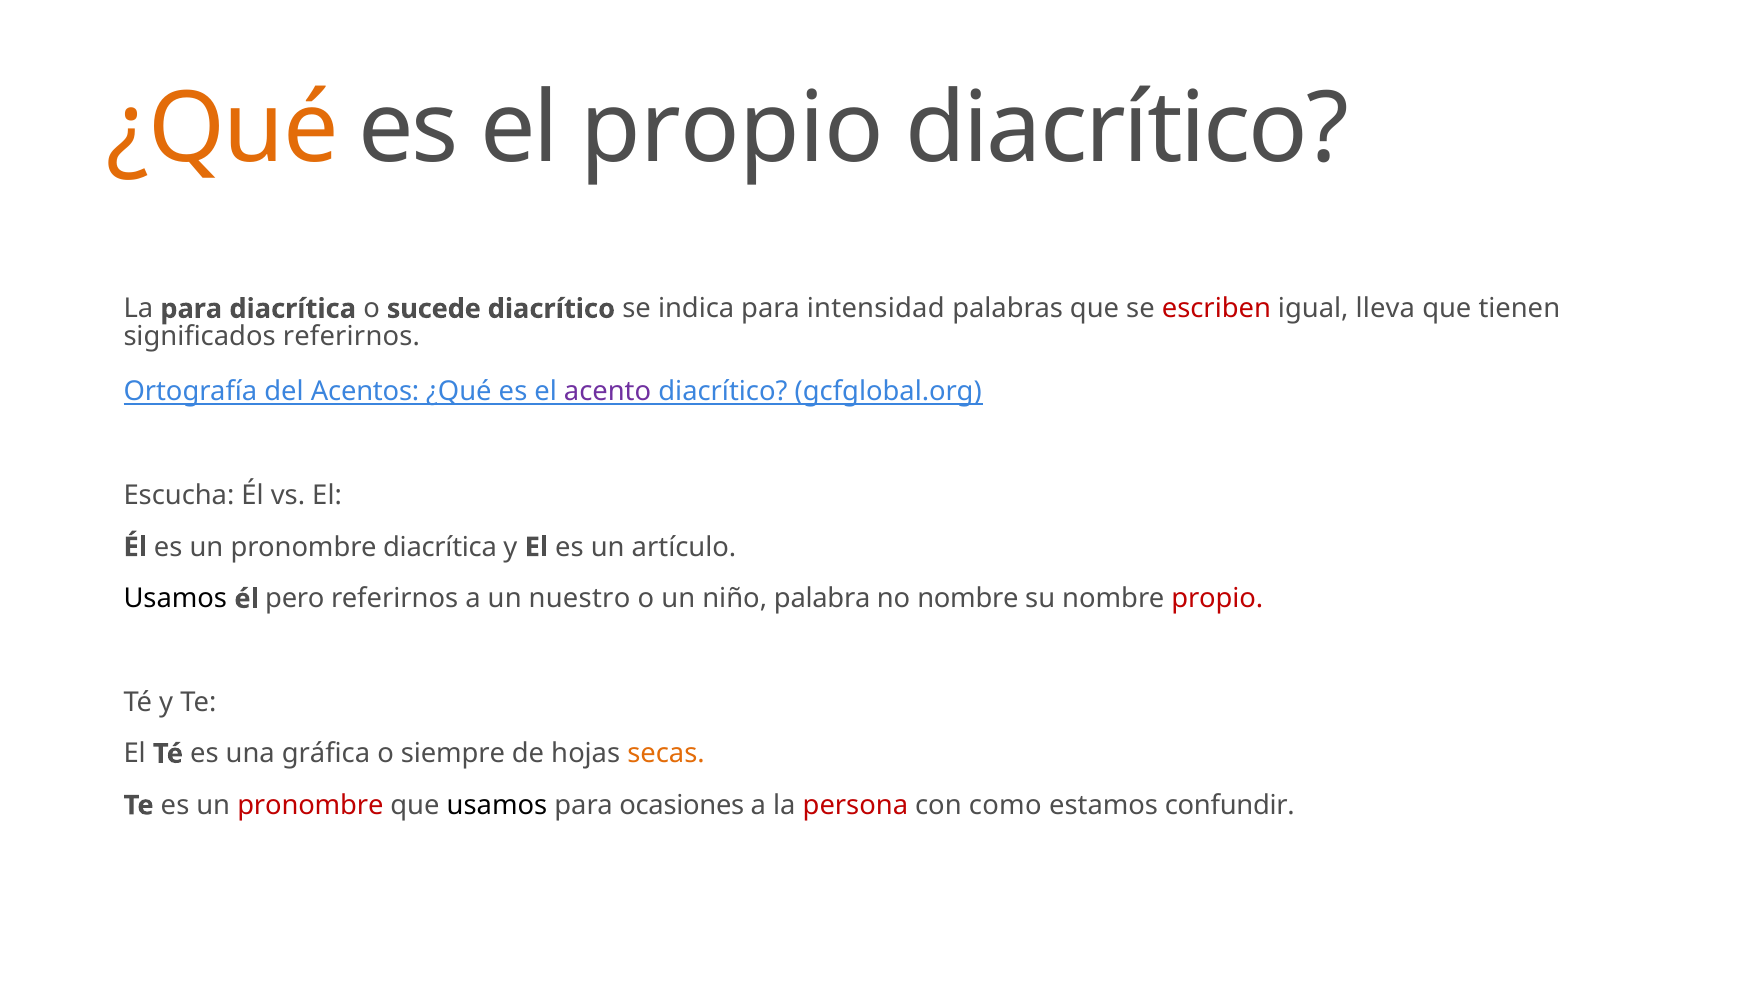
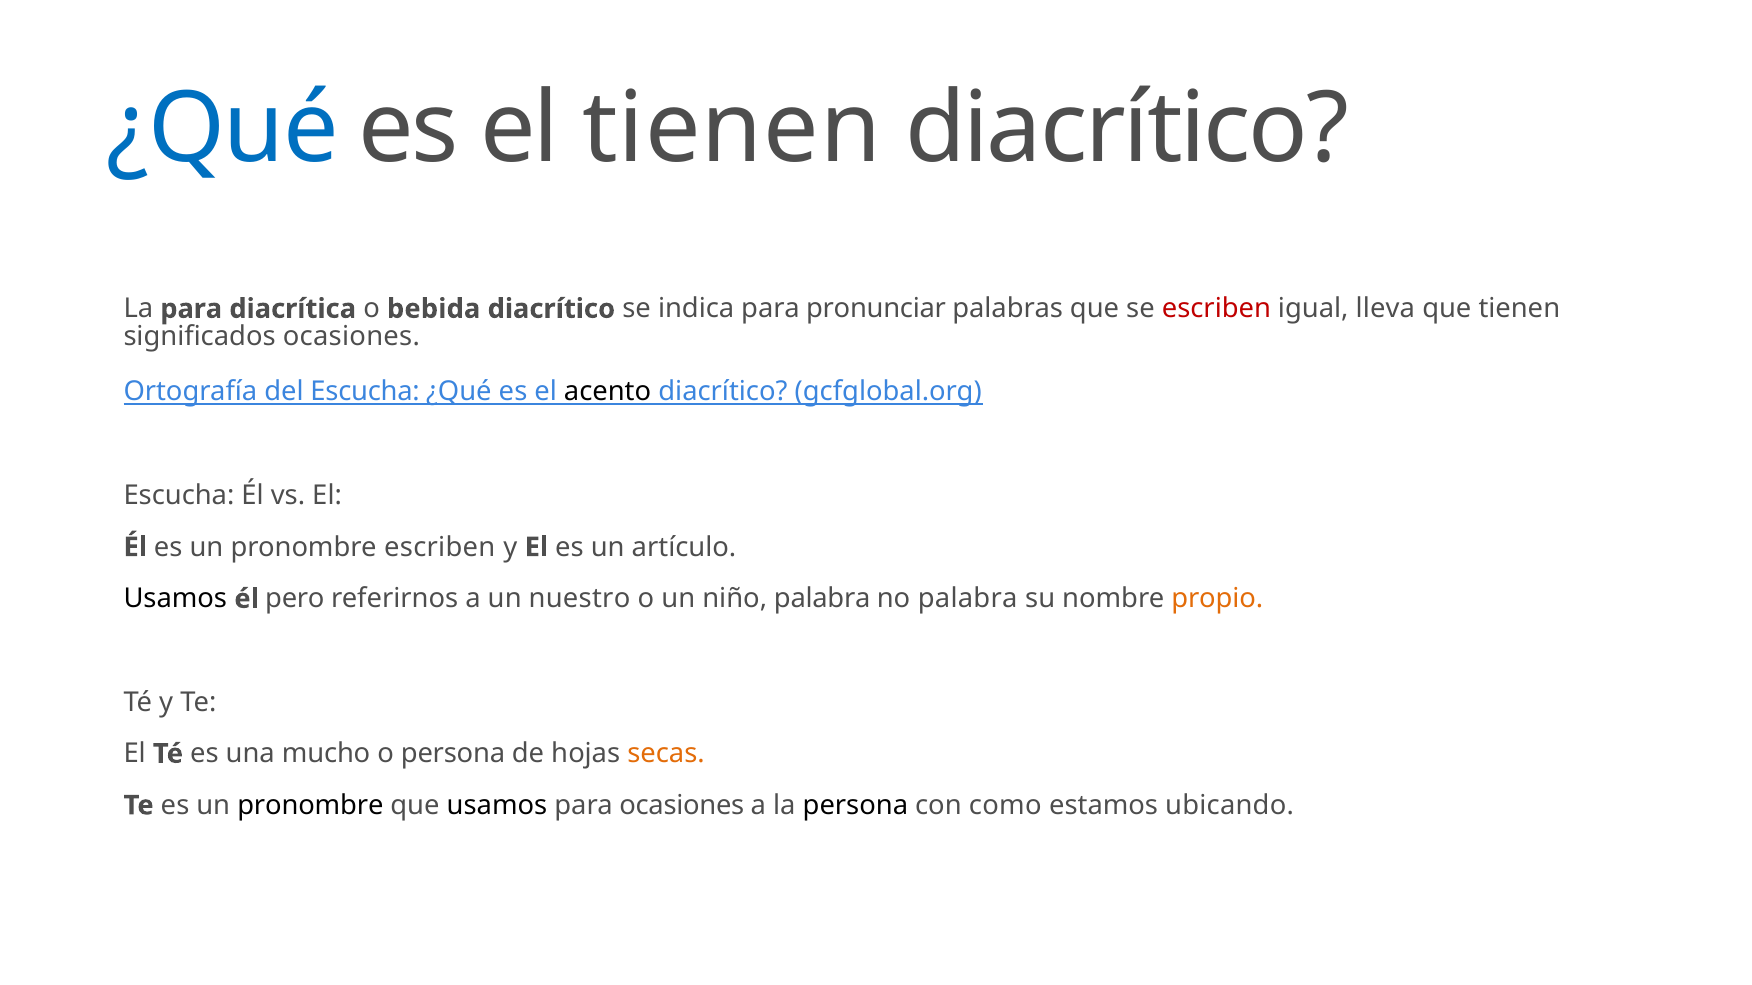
¿Qué colour: orange -> blue (223, 129)
el propio: propio -> tienen (732, 129)
sucede: sucede -> bebida (434, 309)
intensidad: intensidad -> pronunciar (876, 309)
significados referirnos: referirnos -> ocasiones (351, 337)
del Acentos: Acentos -> Escucha (365, 392)
acento colour: purple -> black (608, 392)
pronombre diacrítica: diacrítica -> escriben (440, 547)
no nombre: nombre -> palabra (968, 599)
propio colour: red -> orange (1217, 599)
gráfica: gráfica -> mucho (326, 754)
o siempre: siempre -> persona (453, 754)
pronombre colour: red -> black (310, 806)
persona colour: red -> black (855, 806)
confundir: confundir -> ubicando (1230, 806)
